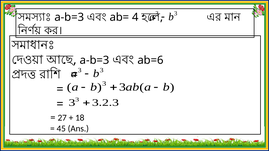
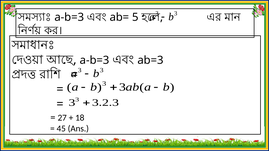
4: 4 -> 5 (135, 17)
ab=6: ab=6 -> ab=3 (150, 60)
